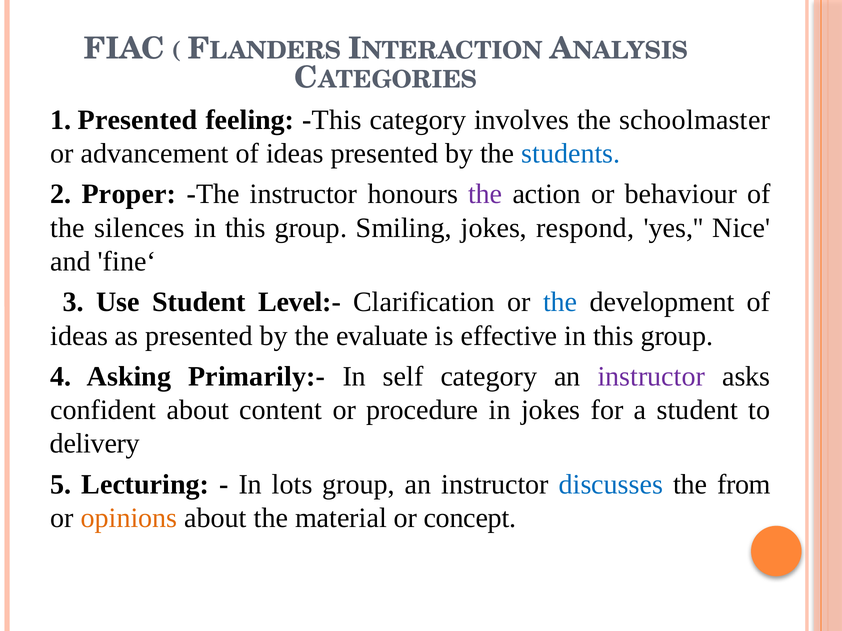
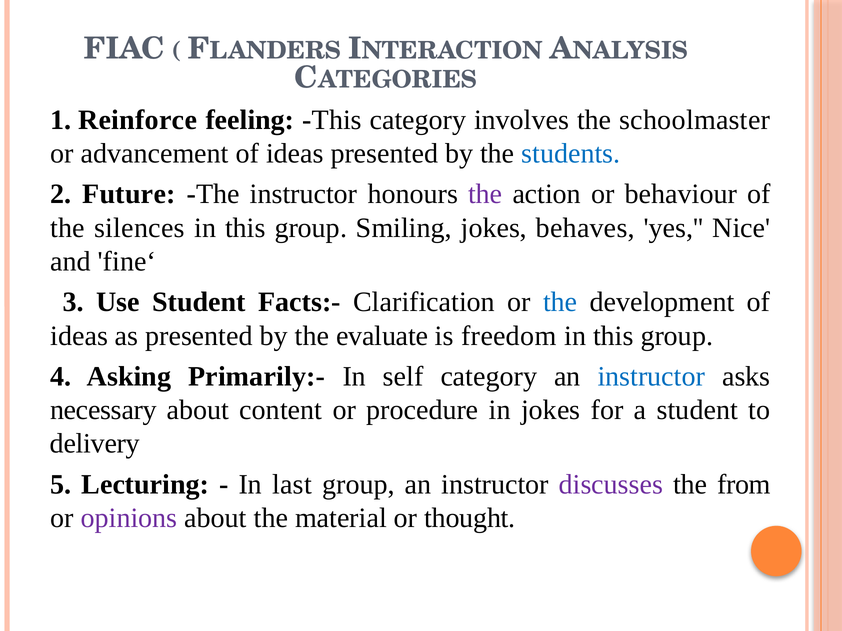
1 Presented: Presented -> Reinforce (138, 120)
Proper: Proper -> Future (129, 194)
respond: respond -> behaves (585, 228)
Level:-: Level:- -> Facts:- (299, 302)
effective: effective -> freedom (509, 336)
instructor colour: purple -> blue (651, 377)
confident: confident -> necessary (103, 410)
lots: lots -> last (292, 485)
discusses colour: blue -> purple (611, 485)
opinions colour: orange -> purple (129, 518)
concept: concept -> thought (470, 518)
